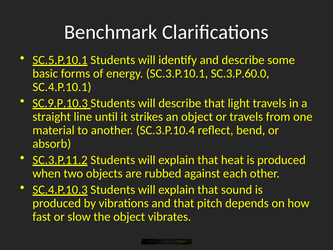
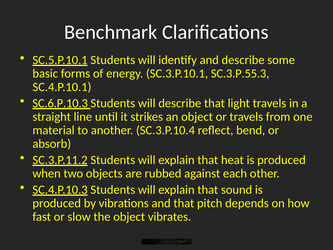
SC.3.P.60.0: SC.3.P.60.0 -> SC.3.P.55.3 (240, 73)
SC.9.P.10.3: SC.9.P.10.3 -> SC.6.P.10.3 (60, 103)
